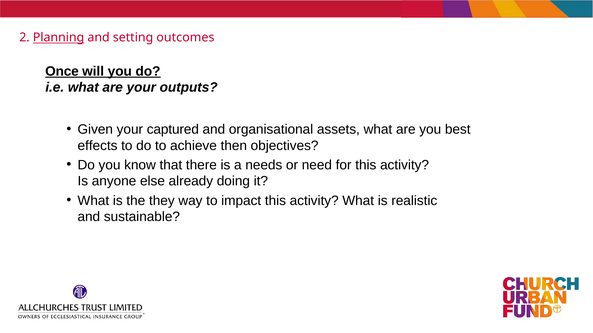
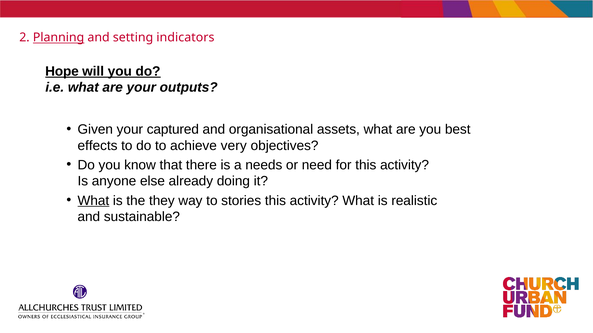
outcomes: outcomes -> indicators (185, 38)
Once: Once -> Hope (62, 71)
then: then -> very (234, 146)
What underline: none -> present (93, 201)
impact: impact -> stories (241, 201)
